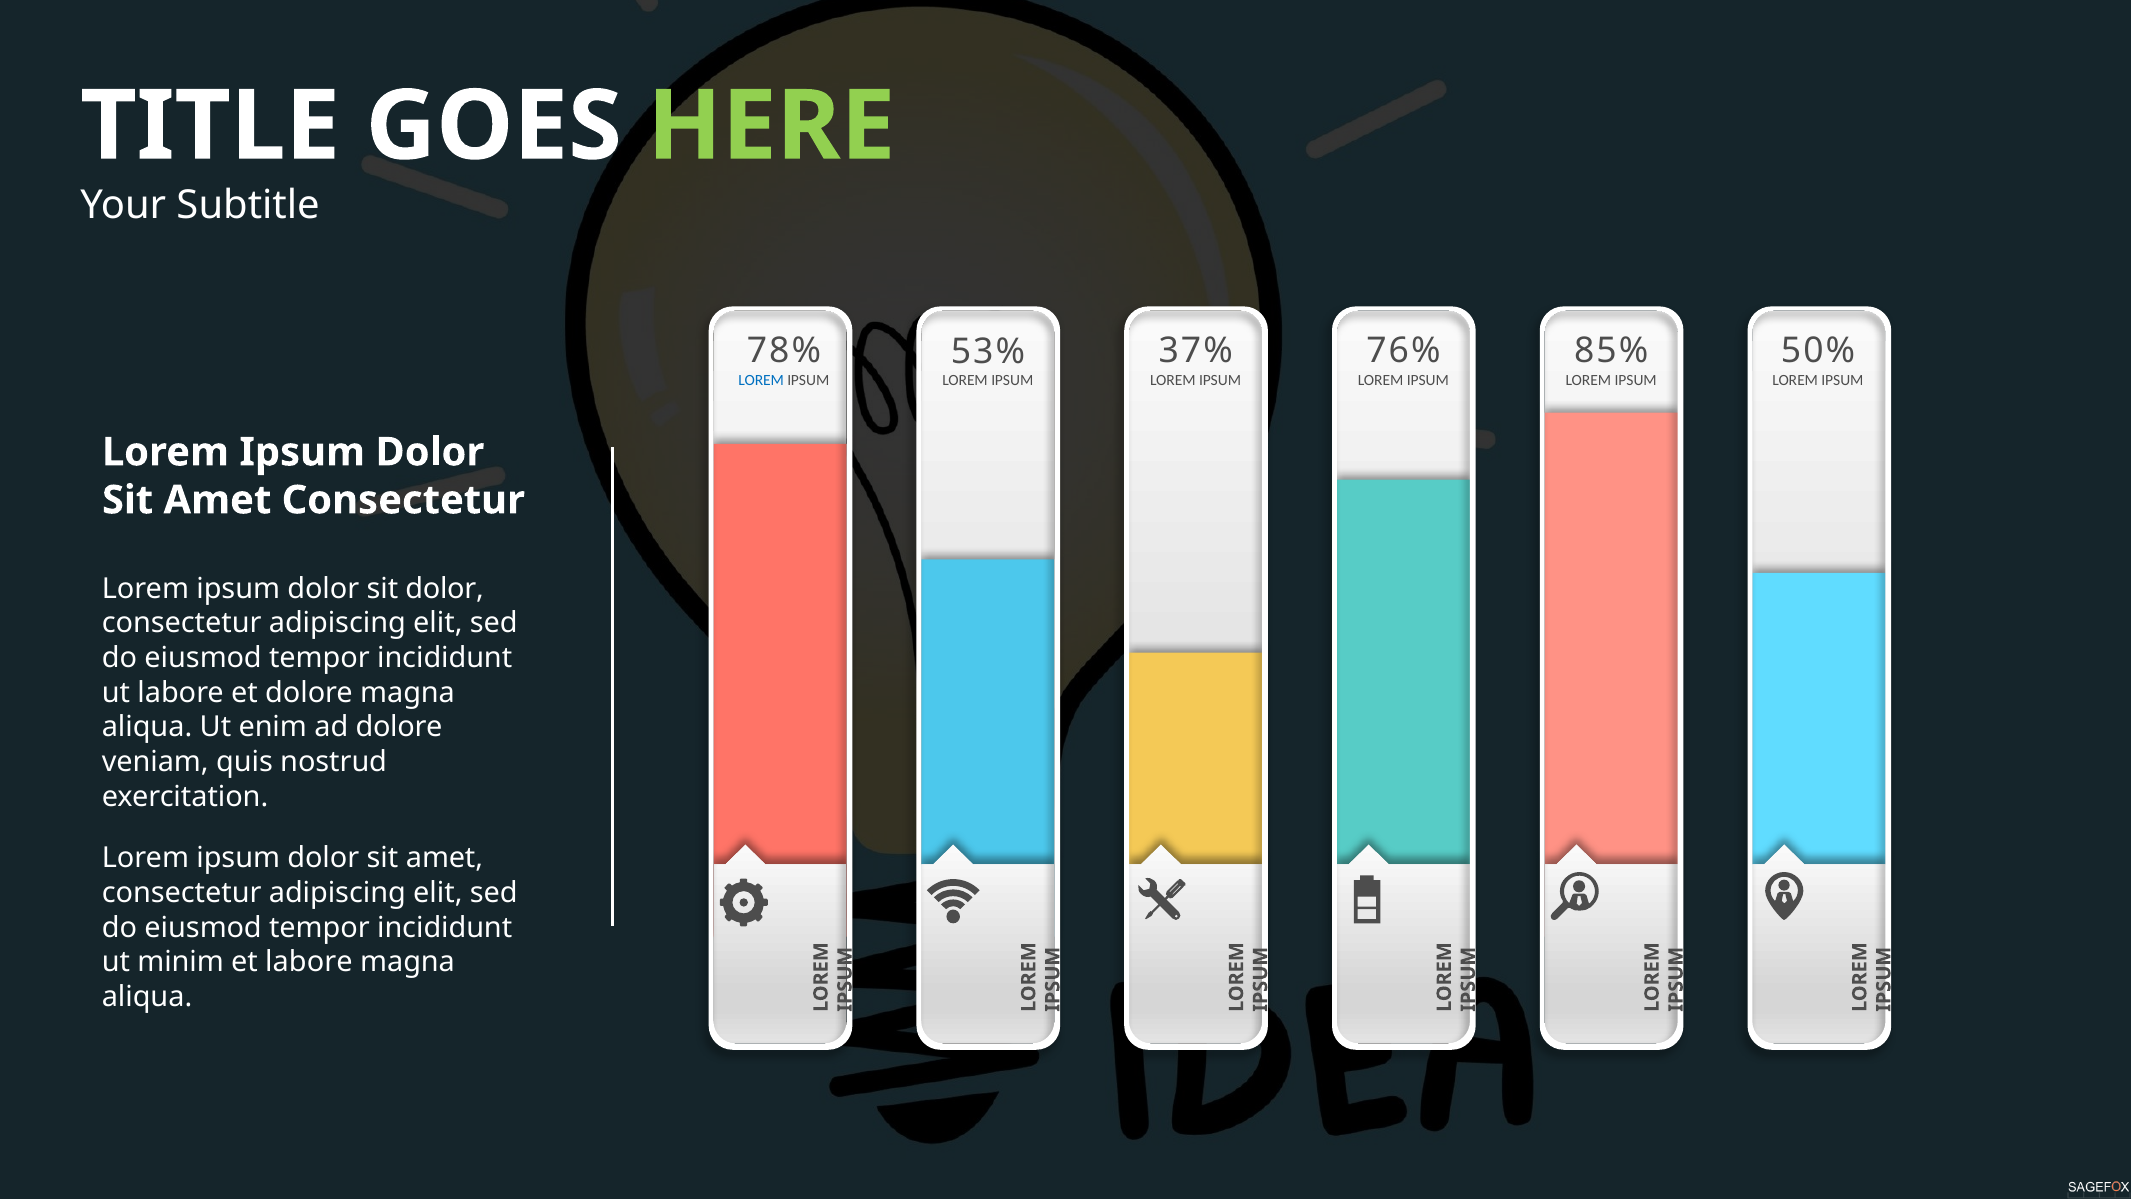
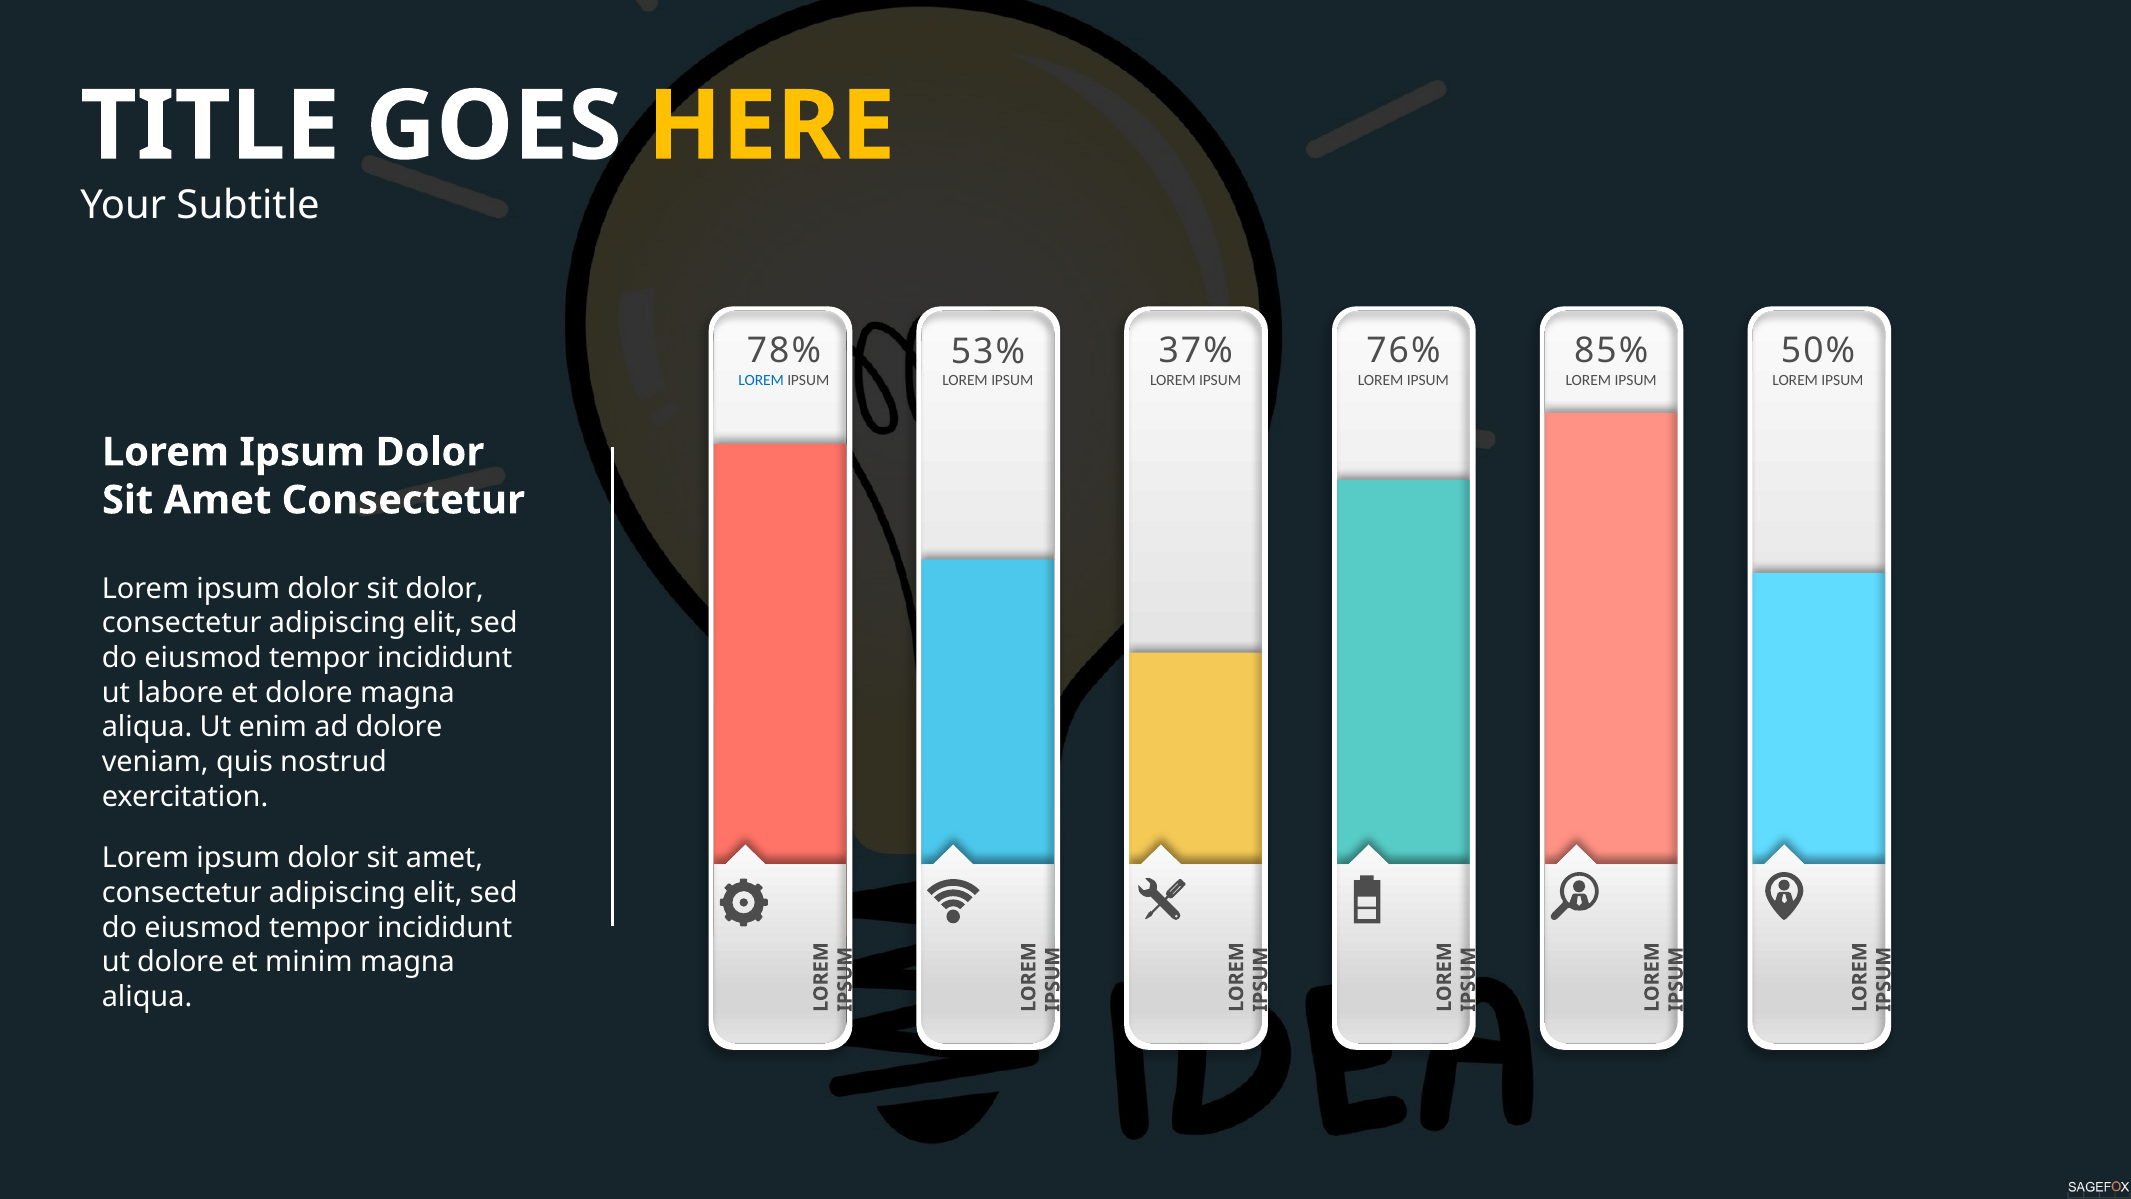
HERE colour: light green -> yellow (771, 126)
ut minim: minim -> dolore (181, 962)
et labore: labore -> minim (309, 962)
